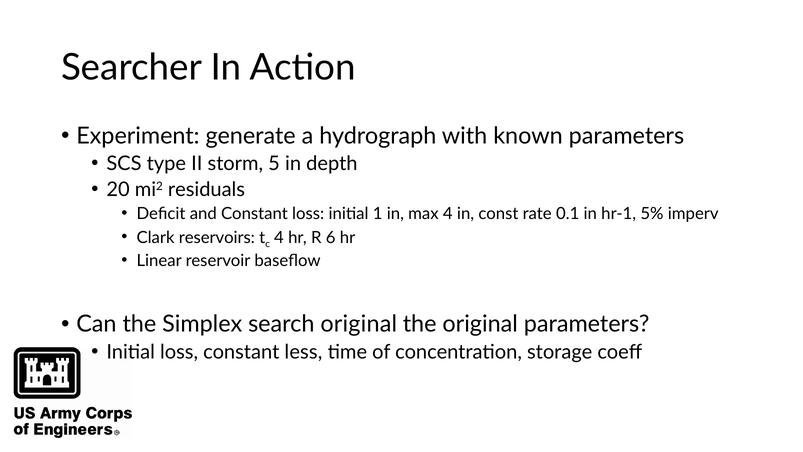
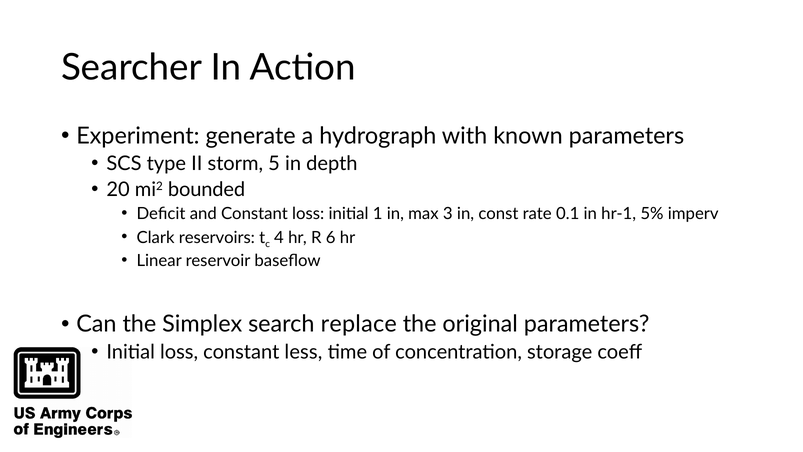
residuals: residuals -> bounded (207, 189)
max 4: 4 -> 3 (448, 213)
search original: original -> replace (359, 324)
